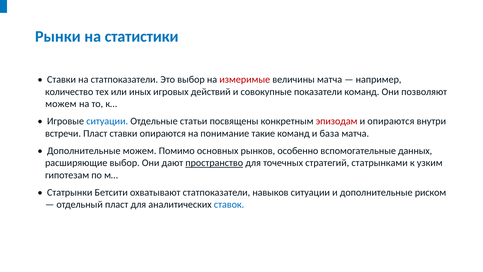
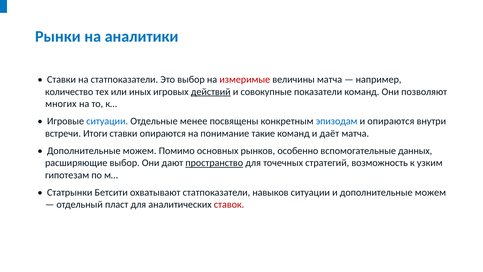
статистики: статистики -> аналитики (142, 36)
действий underline: none -> present (211, 92)
можем: можем -> многих (61, 104)
статьи: статьи -> менее (194, 121)
эпизодам colour: red -> blue (337, 121)
встречи Пласт: Пласт -> Итоги (95, 133)
база: база -> даёт (329, 133)
статрынками: статрынками -> возможность (380, 163)
и дополнительные риском: риском -> можем (430, 192)
ставок colour: blue -> red (229, 204)
